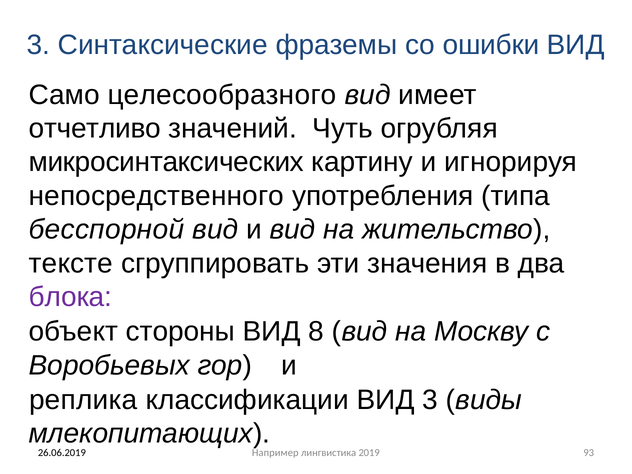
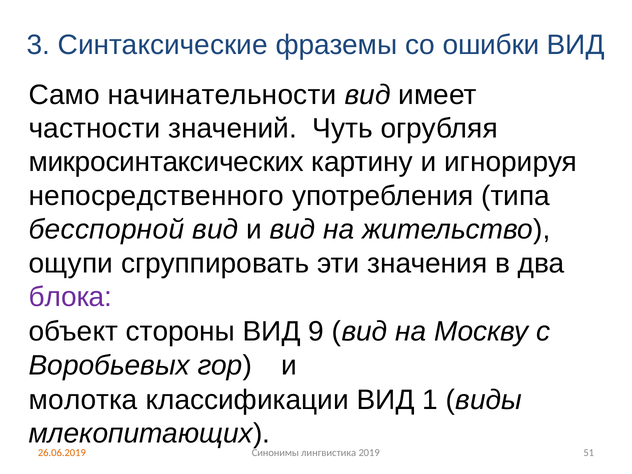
целесообразного: целесообразного -> начинательности (222, 95)
отчетливо: отчетливо -> частности (95, 128)
тексте: тексте -> ощупи (71, 263)
8: 8 -> 9 (316, 332)
реплика: реплика -> молотка (83, 400)
ВИД 3: 3 -> 1 (430, 400)
Например: Например -> Синонимы (275, 453)
93: 93 -> 51 (589, 453)
26.06.2019 colour: black -> orange (62, 453)
